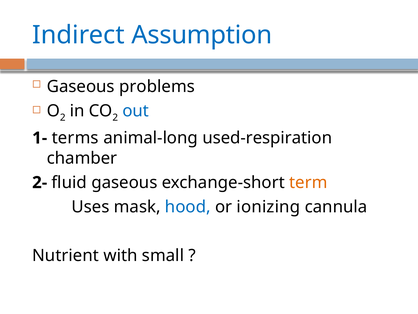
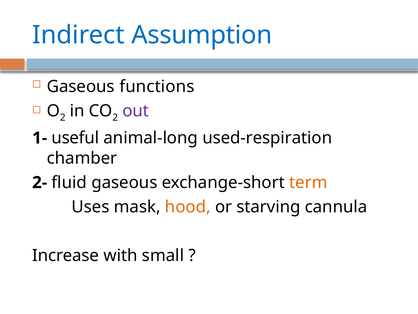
problems: problems -> functions (157, 86)
out colour: blue -> purple (136, 111)
terms: terms -> useful (75, 138)
hood colour: blue -> orange (188, 207)
ionizing: ionizing -> starving (268, 207)
Nutrient: Nutrient -> Increase (66, 255)
